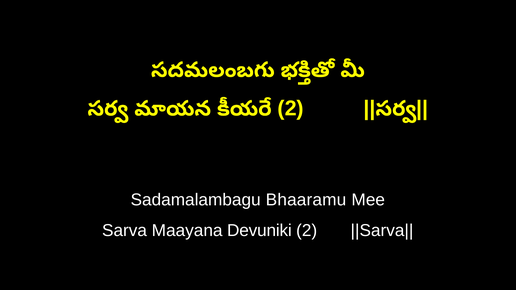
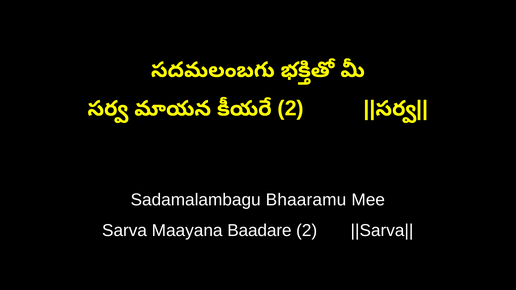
Devuniki: Devuniki -> Baadare (259, 231)
